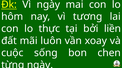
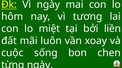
thực: thực -> miệt (49, 29)
